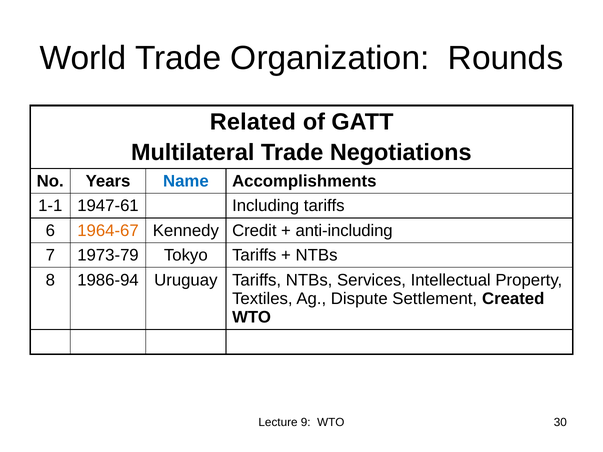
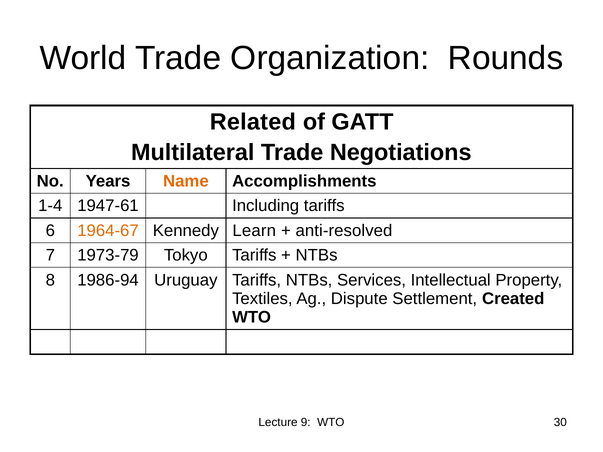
Name colour: blue -> orange (186, 181)
1-1: 1-1 -> 1-4 (50, 206)
Credit: Credit -> Learn (254, 231)
anti-including: anti-including -> anti-resolved (344, 231)
